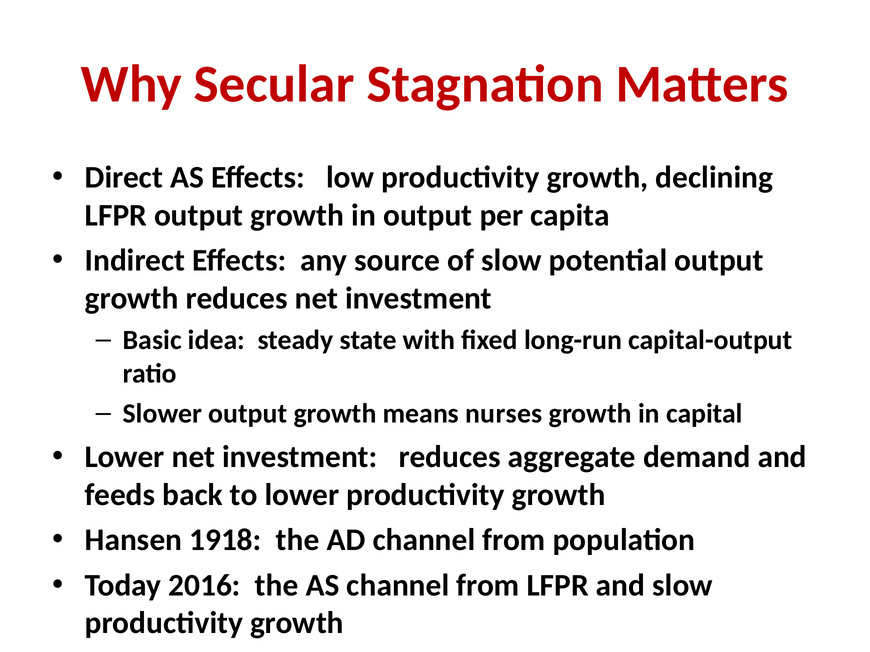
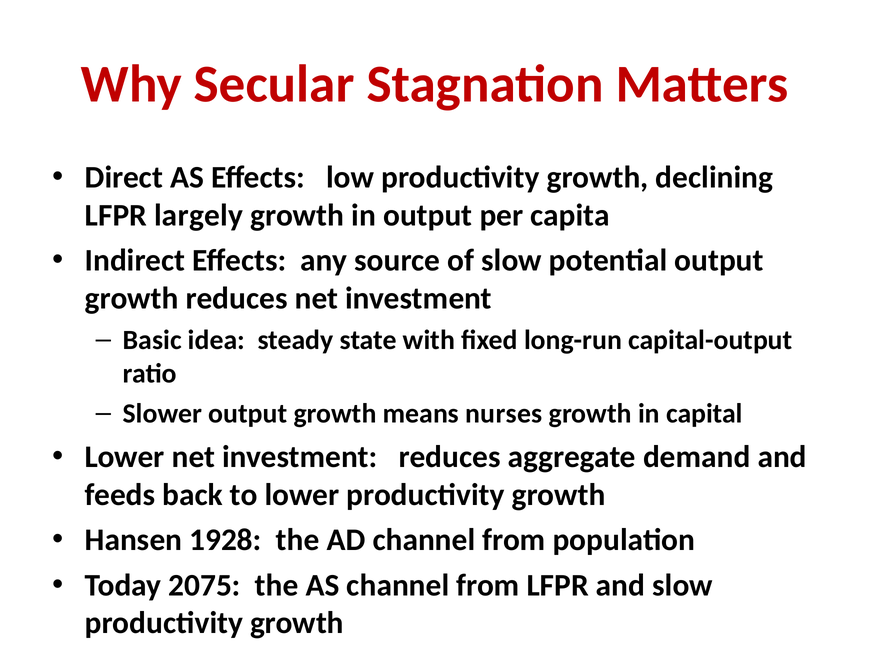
LFPR output: output -> largely (199, 215)
1918: 1918 -> 1928 (225, 540)
2016: 2016 -> 2075 (204, 586)
